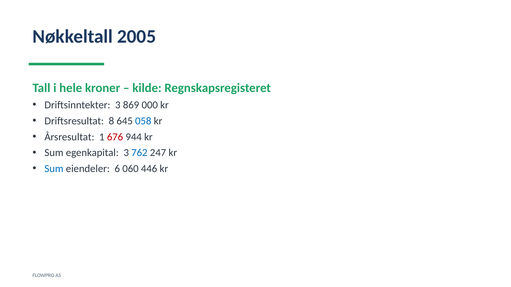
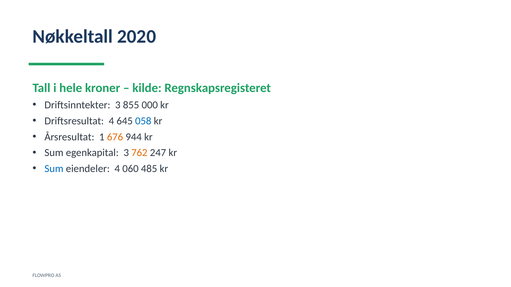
2005: 2005 -> 2020 (137, 36)
869: 869 -> 855 (131, 105)
Driftsresultat 8: 8 -> 4 (111, 121)
676 colour: red -> orange (115, 137)
762 colour: blue -> orange (139, 153)
eiendeler 6: 6 -> 4 (117, 169)
446: 446 -> 485 (149, 169)
